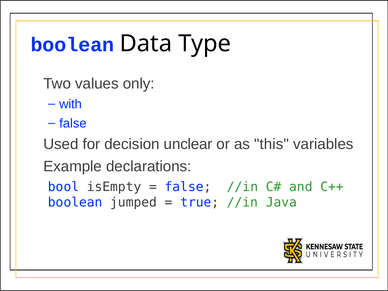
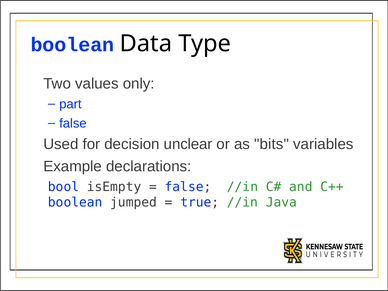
with: with -> part (70, 104)
this: this -> bits (271, 144)
